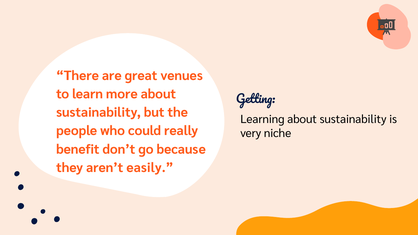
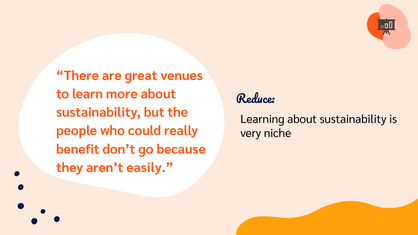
Getting: Getting -> Reduce (255, 100)
